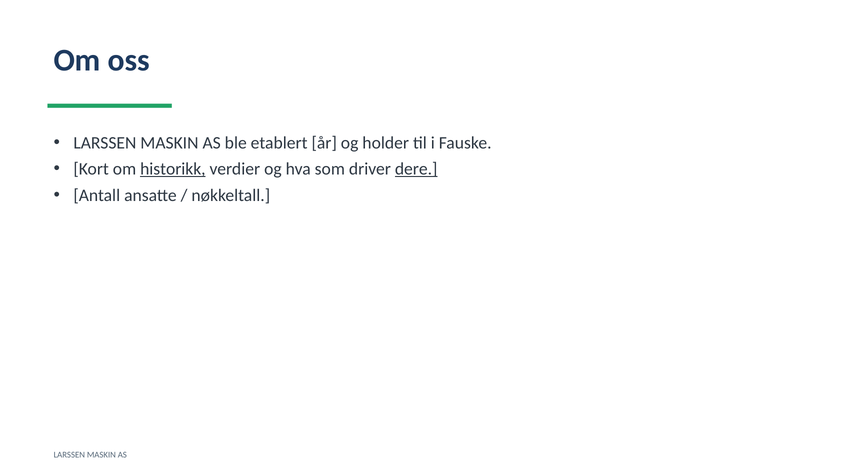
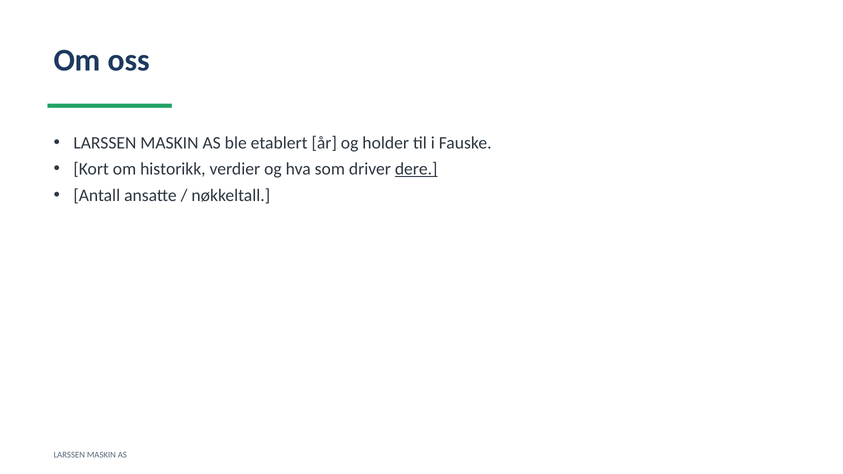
historikk underline: present -> none (173, 169)
